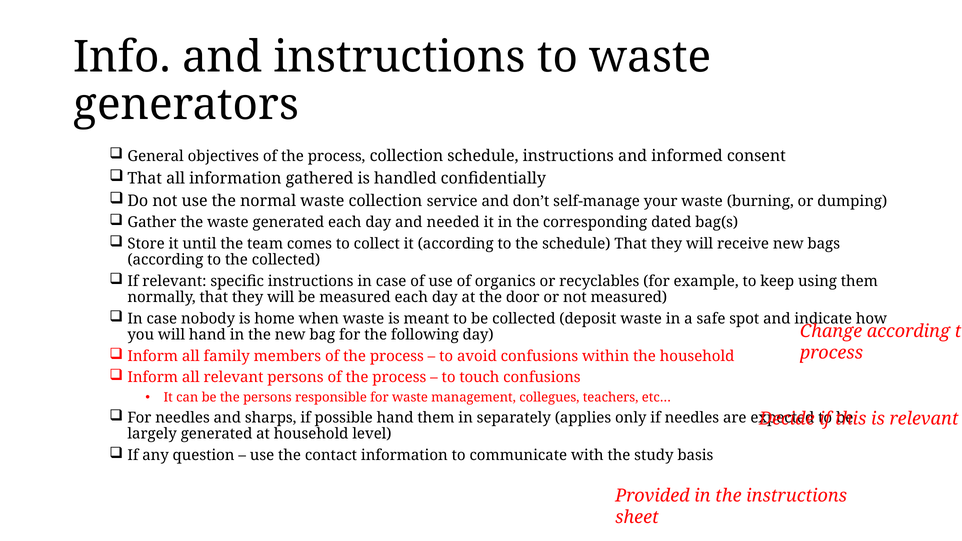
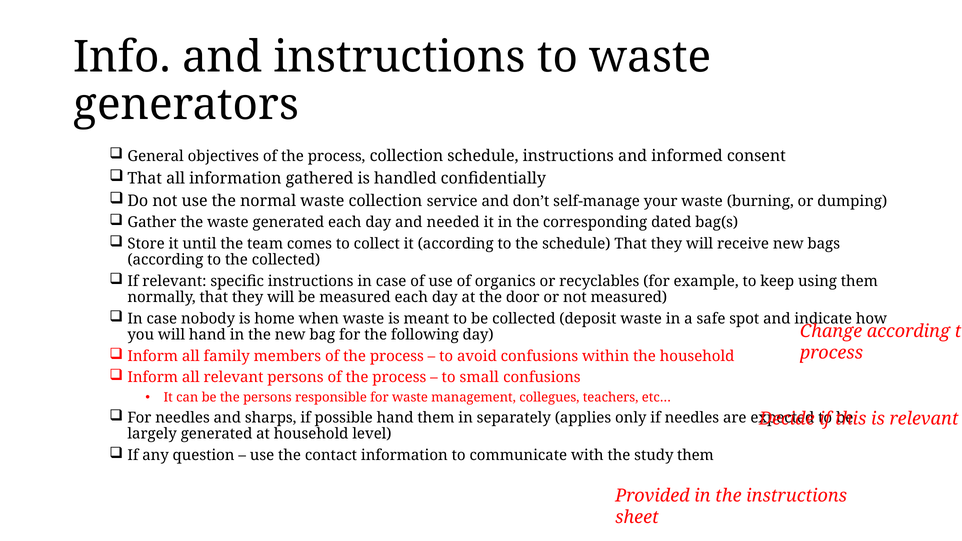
touch: touch -> small (479, 378)
study basis: basis -> them (695, 455)
